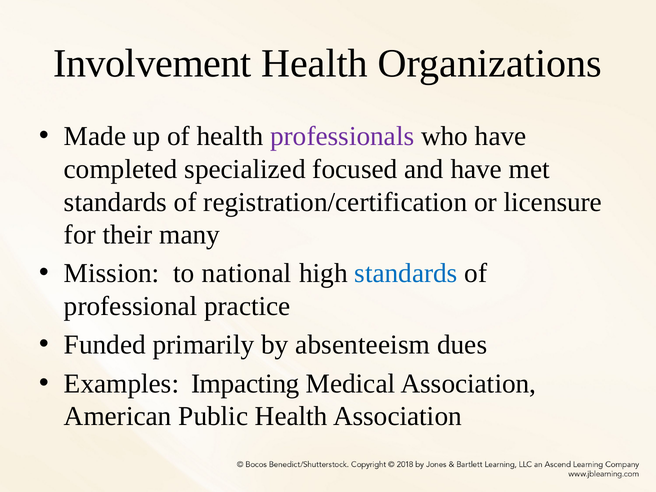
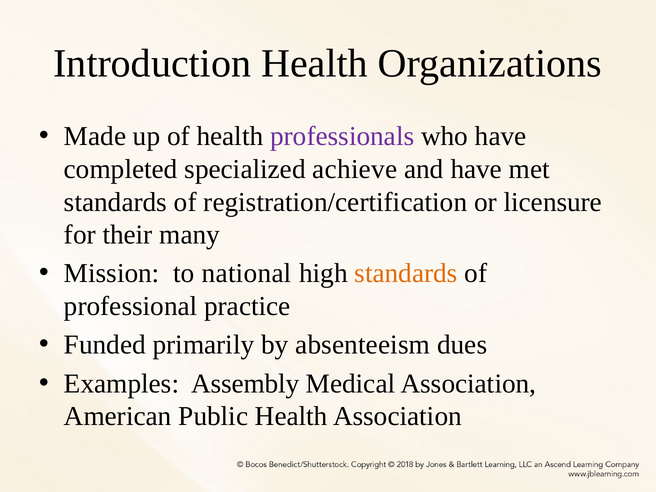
Involvement: Involvement -> Introduction (152, 64)
focused: focused -> achieve (355, 169)
standards colour: blue -> orange (406, 273)
Impacting: Impacting -> Assembly (245, 383)
